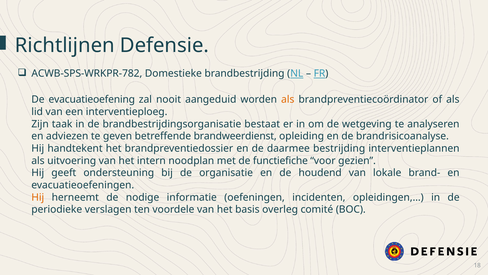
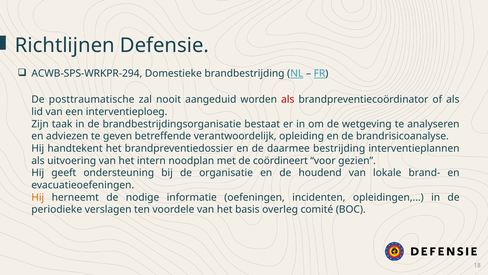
ACWB-SPS-WRKPR-782: ACWB-SPS-WRKPR-782 -> ACWB-SPS-WRKPR-294 (87, 73)
evacuatieoefening: evacuatieoefening -> posttraumatische (92, 99)
als colour: orange -> red (288, 99)
brandweerdienst: brandweerdienst -> verantwoordelijk (235, 136)
functiefiche: functiefiche -> coördineert (280, 160)
